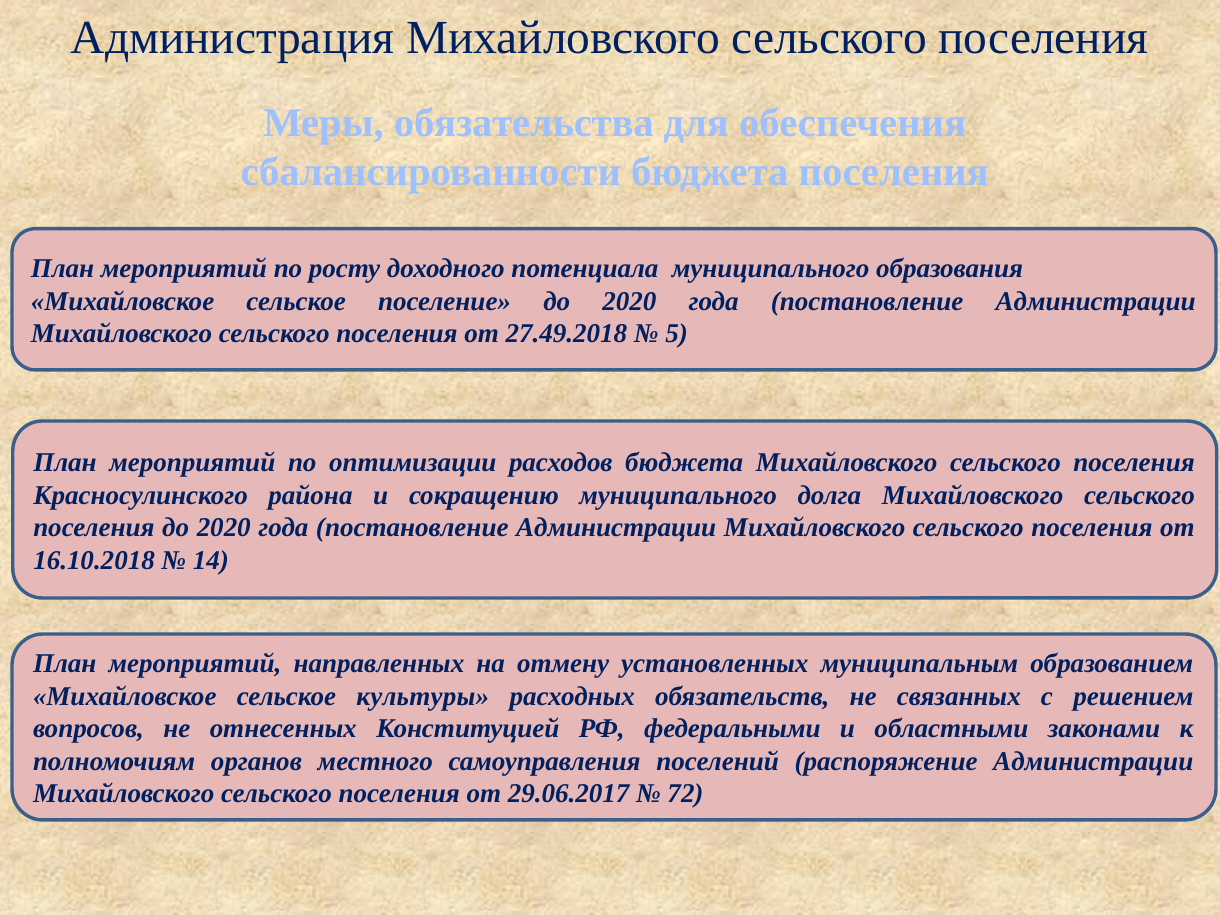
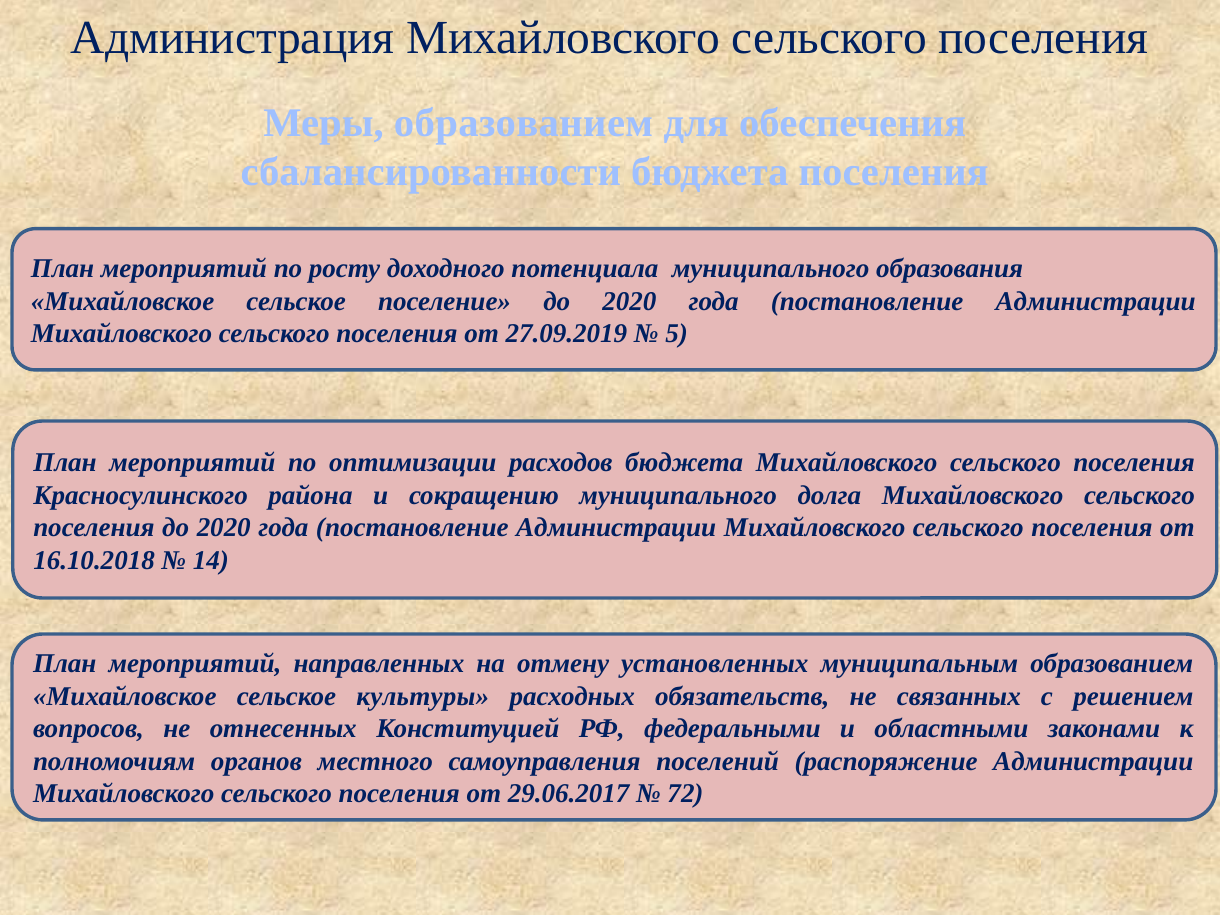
Меры обязательства: обязательства -> образованием (524, 123)
27.49.2018: 27.49.2018 -> 27.09.2019 (566, 334)
